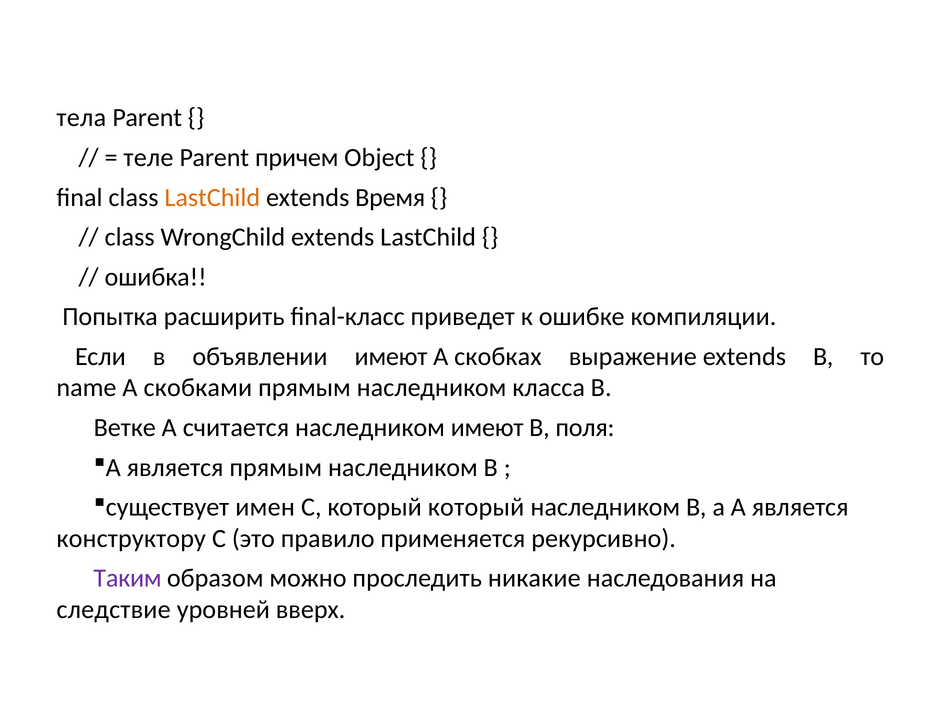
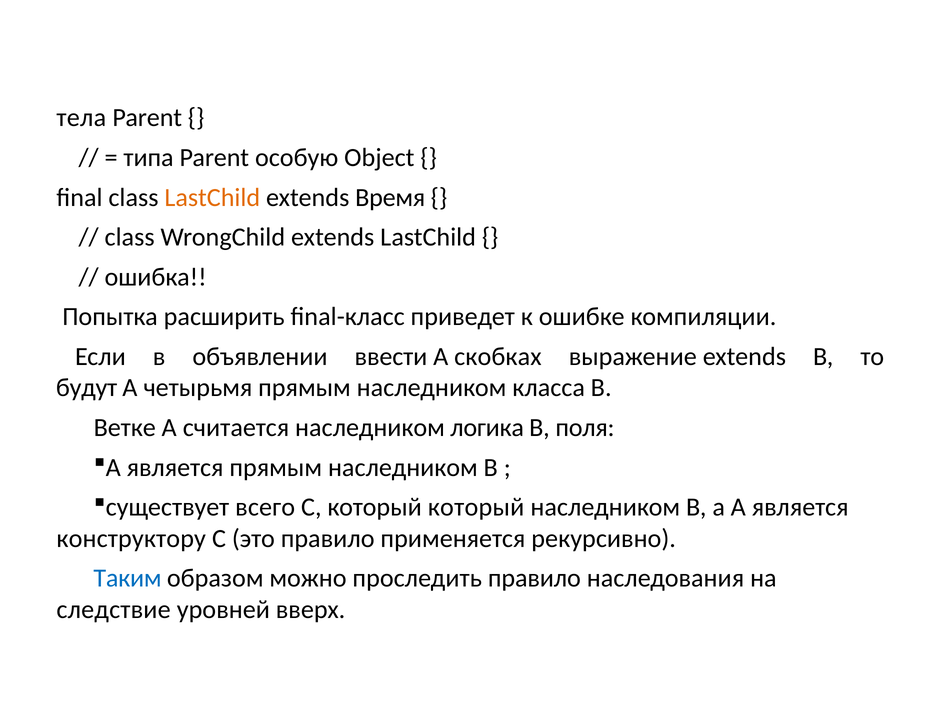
теле: теле -> типа (149, 158)
причем: причем -> особую (297, 158)
объявлении имеют: имеют -> ввести (391, 356)
name: name -> будут (87, 388)
скобками: скобками -> четырьмя (198, 388)
наследником имеют: имеют -> логика (487, 427)
имен: имен -> всего (265, 507)
Таким colour: purple -> blue (128, 578)
проследить никакие: никакие -> правило (534, 578)
